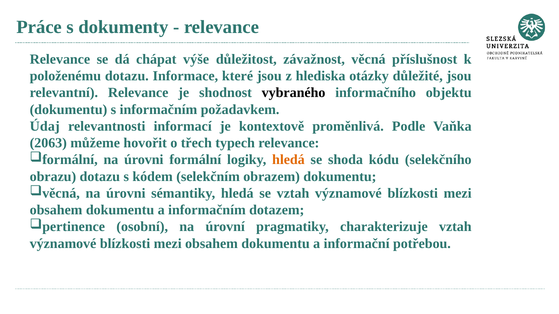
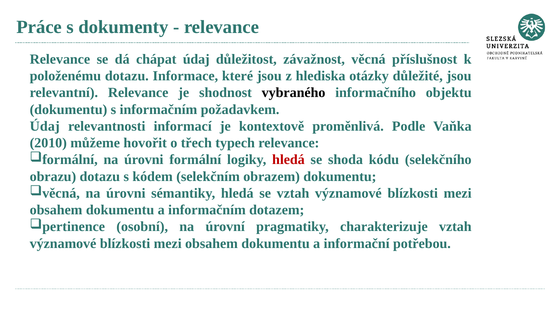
chápat výše: výše -> údaj (196, 59)
2063: 2063 -> 2010 (48, 143)
hledá colour: orange -> red (288, 160)
